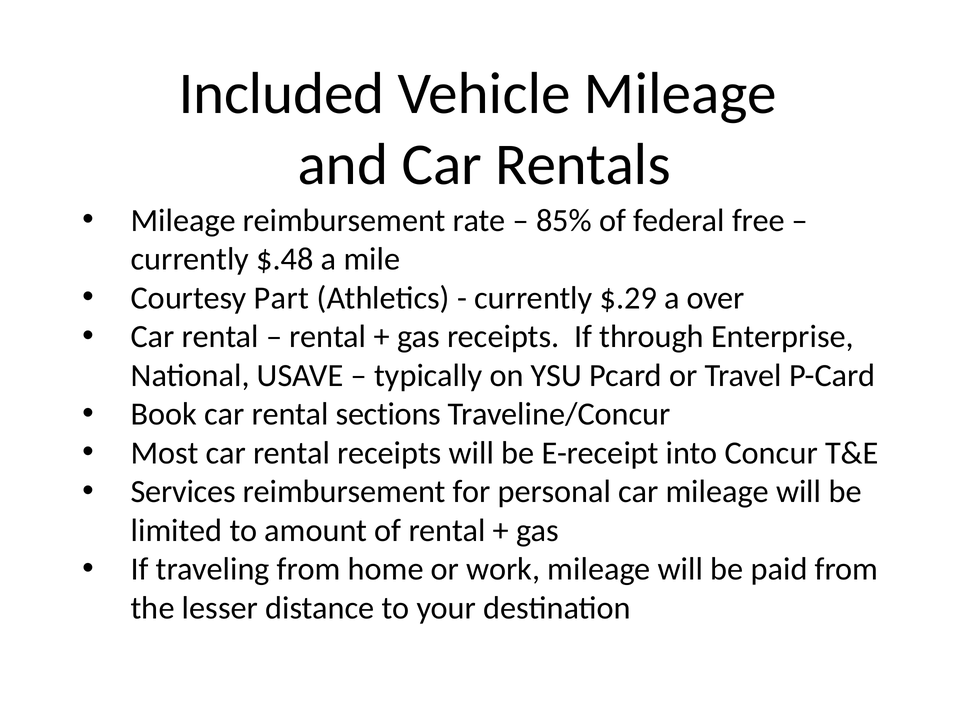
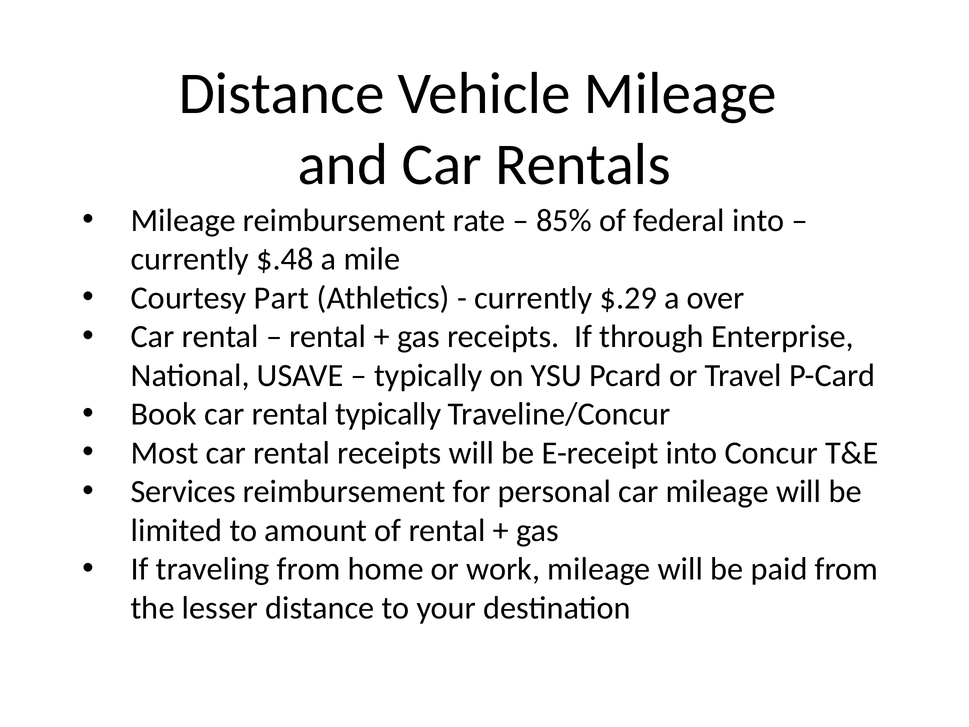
Included: Included -> Distance (282, 94)
federal free: free -> into (758, 220)
rental sections: sections -> typically (388, 414)
